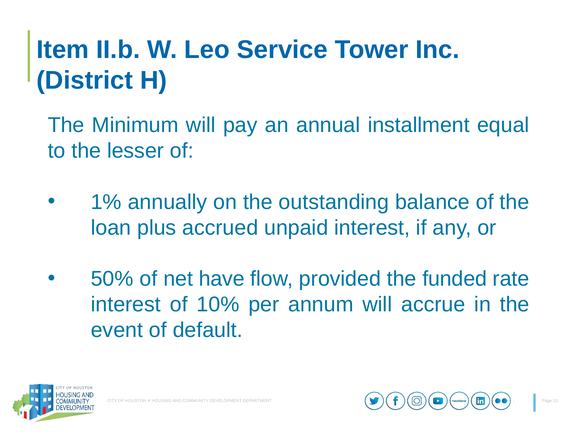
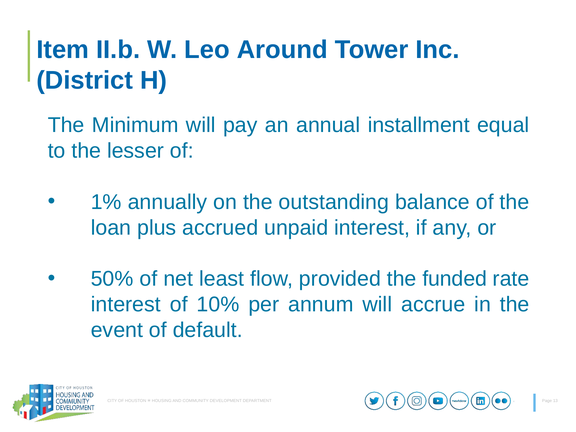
Service: Service -> Around (282, 50)
have: have -> least (222, 279)
